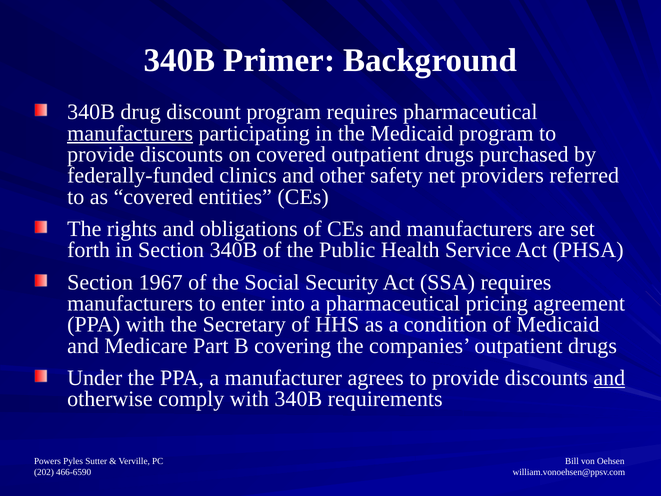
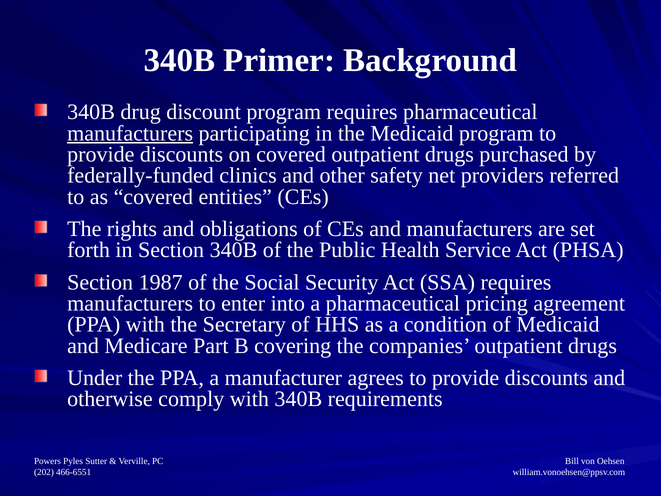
1967: 1967 -> 1987 (161, 282)
and underline: present -> none (609, 378)
466-6590: 466-6590 -> 466-6551 (74, 472)
